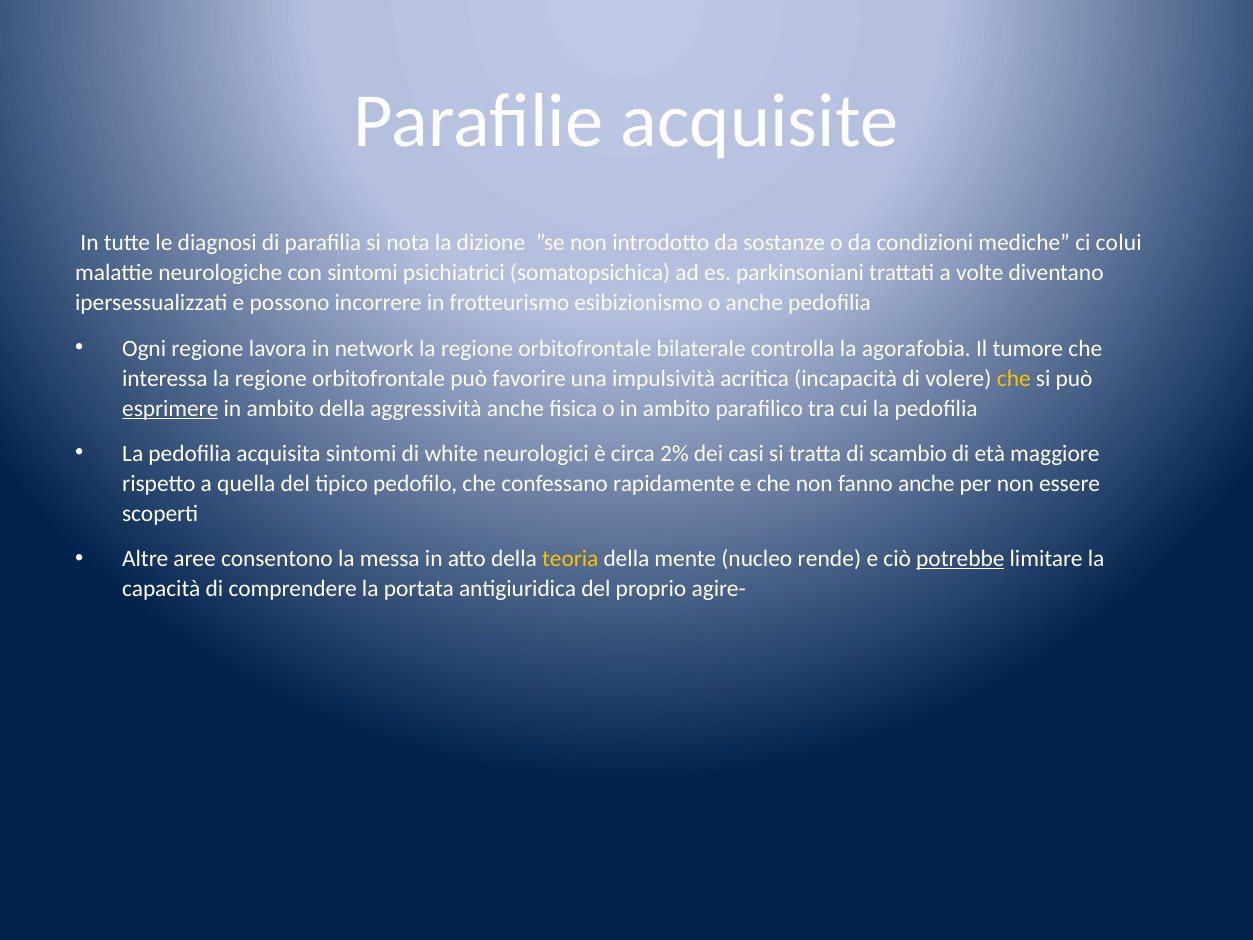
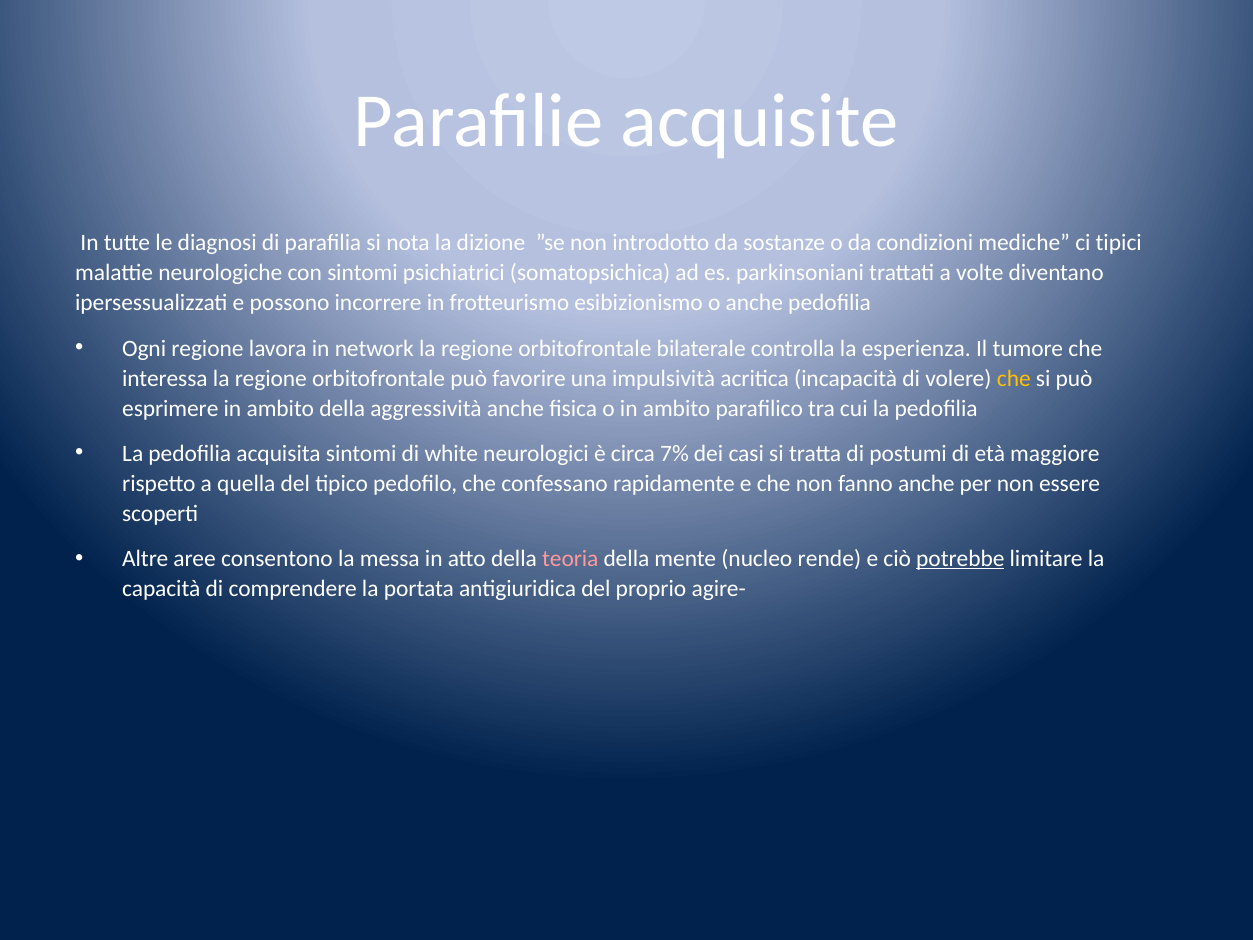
colui: colui -> tipici (1119, 243)
agorafobia: agorafobia -> esperienza (916, 348)
esprimere underline: present -> none (170, 408)
2%: 2% -> 7% (674, 453)
scambio: scambio -> postumi (908, 453)
teoria colour: yellow -> pink (570, 558)
